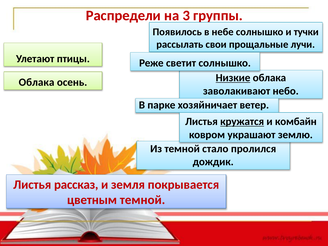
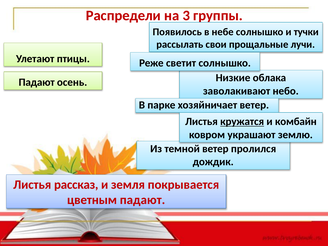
Низкие underline: present -> none (233, 78)
Облака: Облака -> Падают (37, 82)
темной стало: стало -> ветер (215, 149)
цветным темной: темной -> падают (142, 200)
